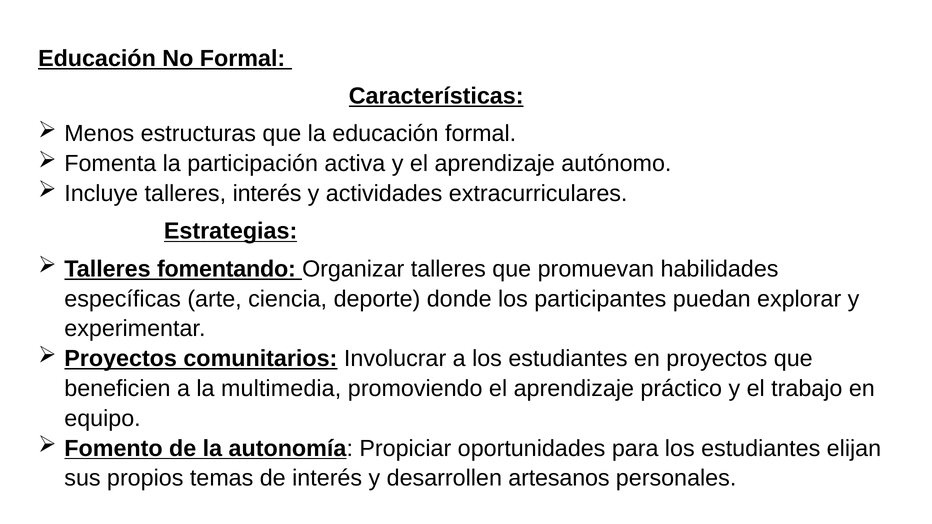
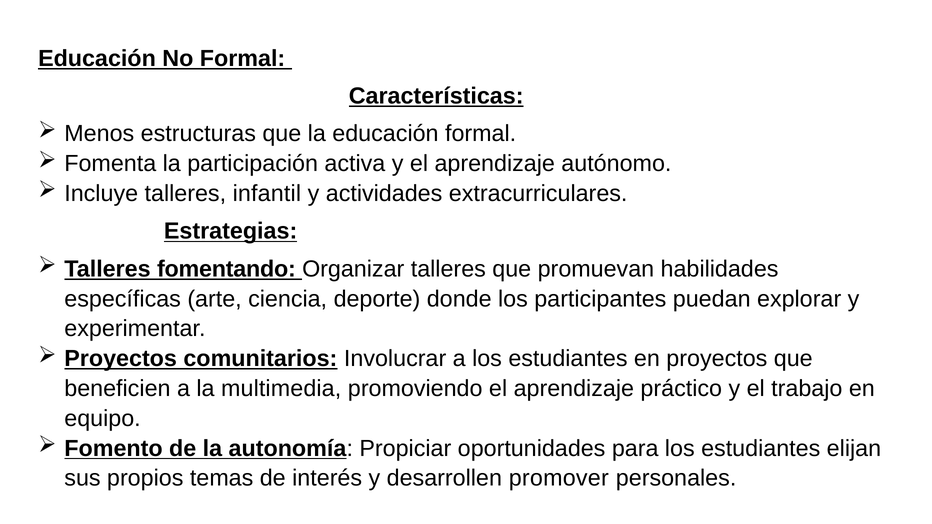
talleres interés: interés -> infantil (267, 194)
artesanos: artesanos -> promover (559, 478)
